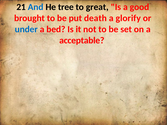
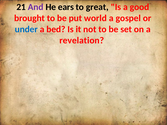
And colour: blue -> purple (36, 7)
tree: tree -> ears (66, 7)
death: death -> world (95, 18)
glorify: glorify -> gospel (128, 18)
acceptable: acceptable -> revelation (82, 40)
